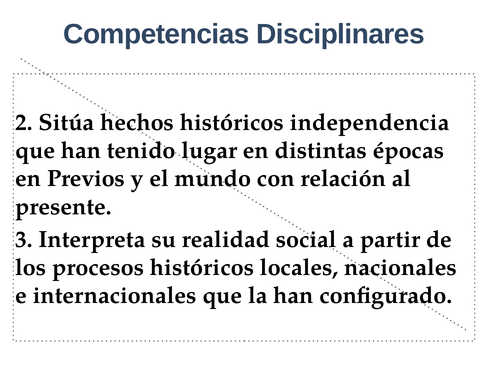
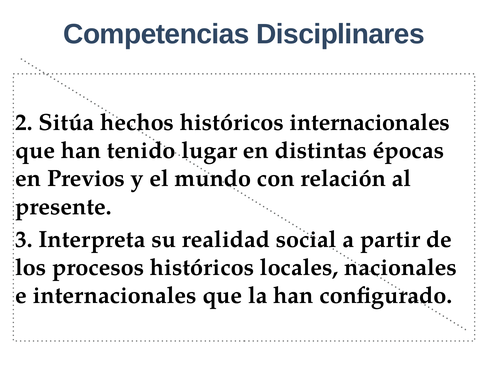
históricos independencia: independencia -> internacionales (370, 123)
